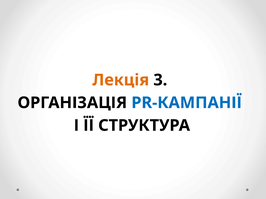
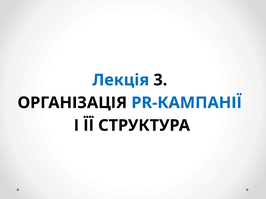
Лекція colour: orange -> blue (121, 80)
